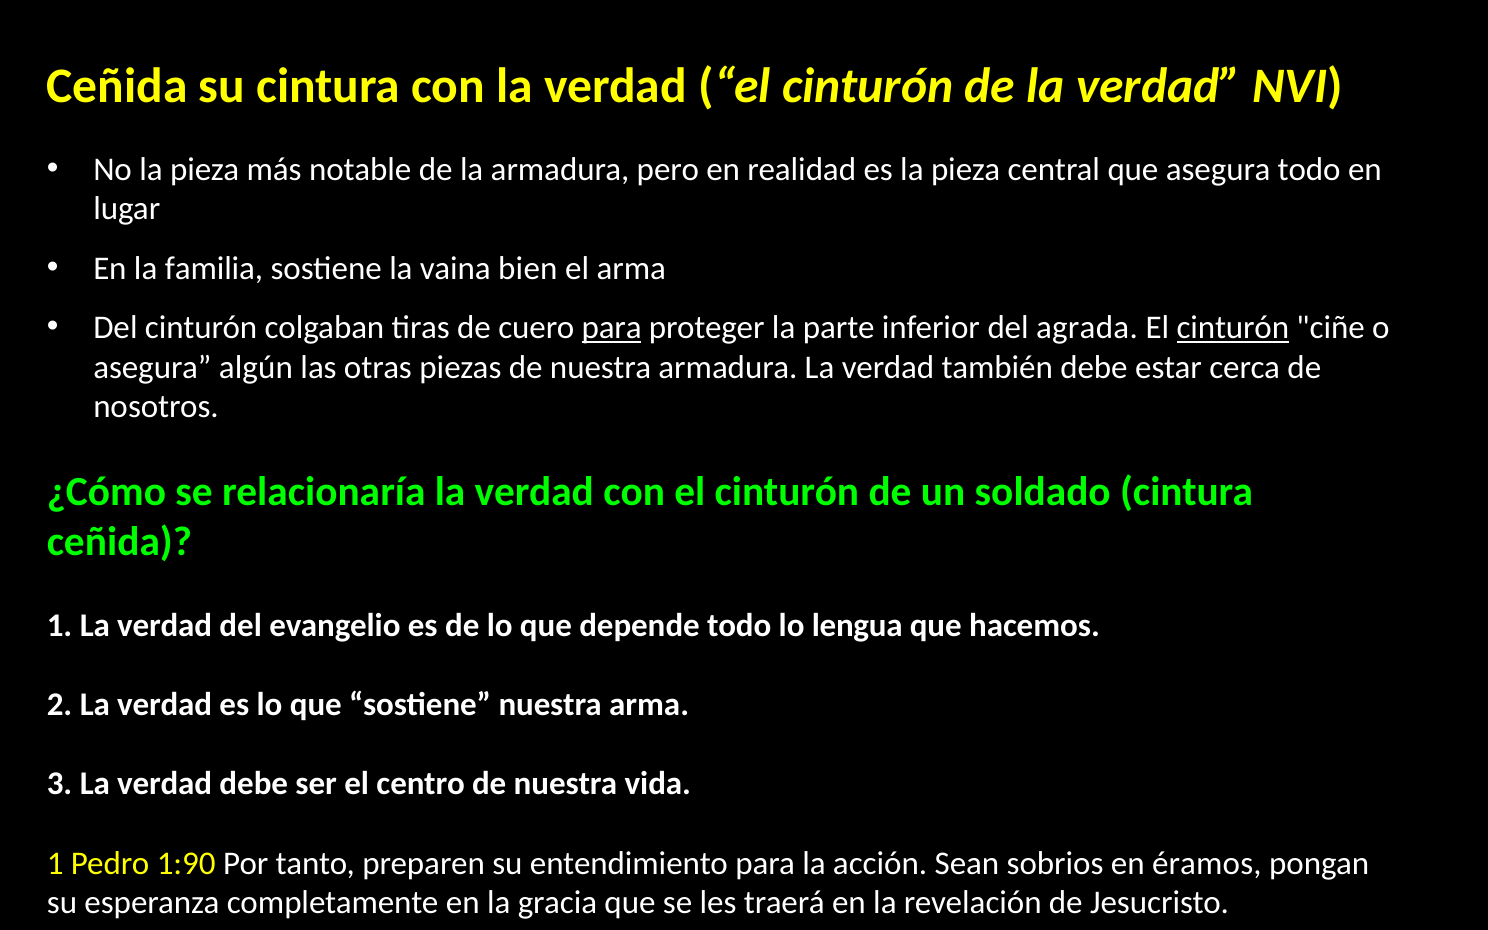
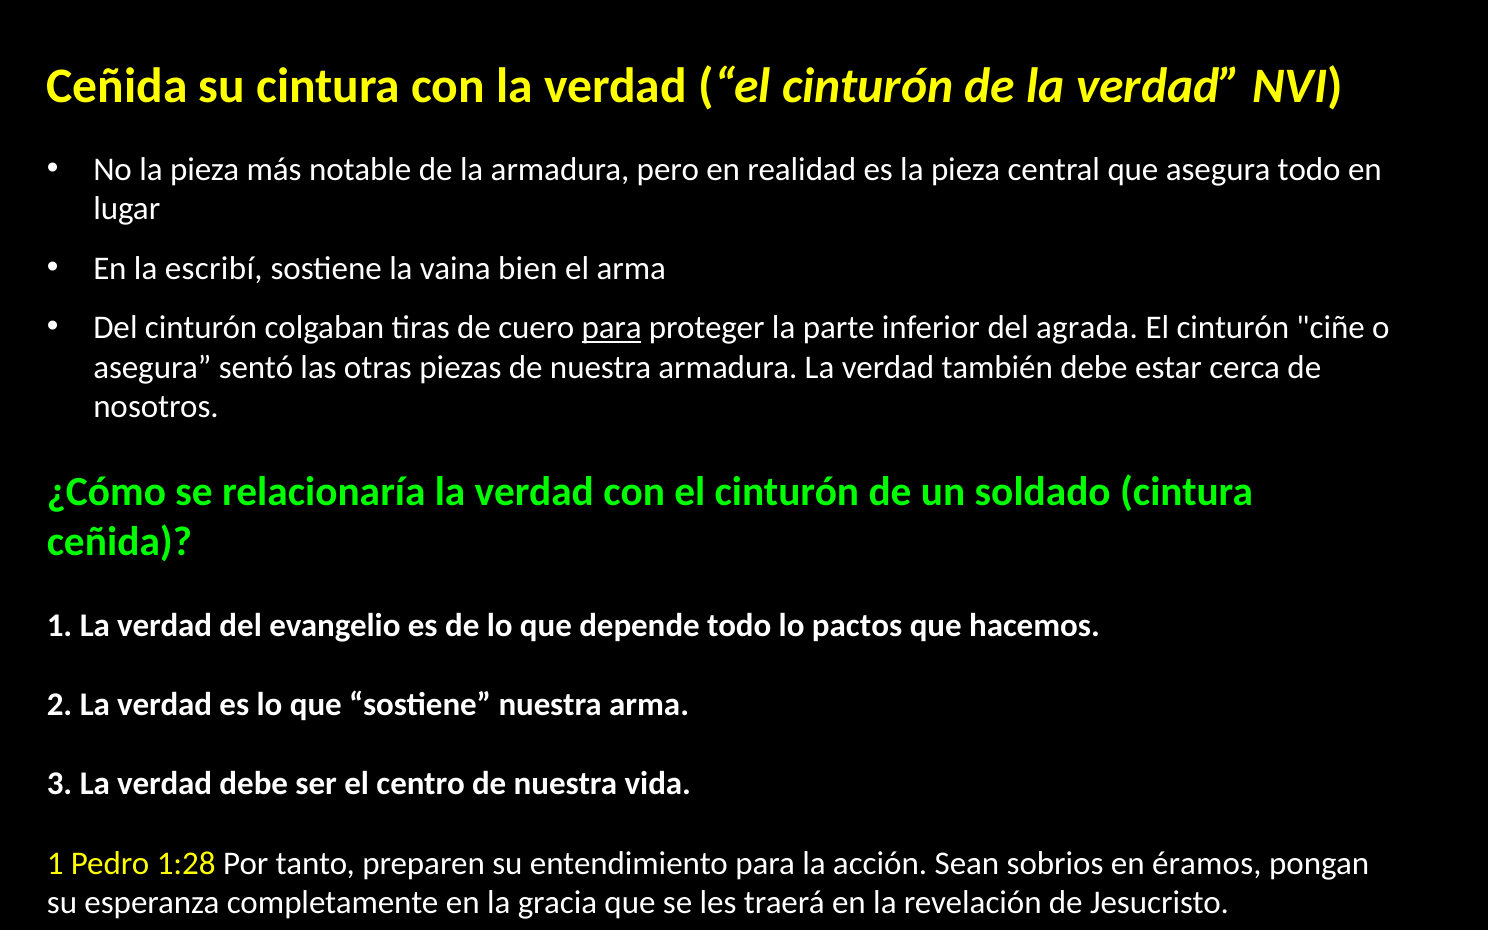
familia: familia -> escribí (214, 268)
cinturón underline: present -> none (1233, 328)
algún: algún -> sentó (256, 367)
lengua: lengua -> pactos (857, 625)
1:90: 1:90 -> 1:28 (186, 863)
